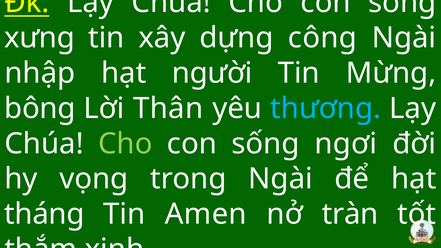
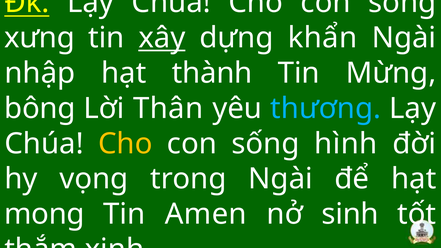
xây underline: none -> present (162, 38)
công: công -> khẩn (322, 38)
người: người -> thành (212, 73)
Cho colour: light green -> yellow (125, 144)
ngơi: ngơi -> hình (346, 144)
tháng: tháng -> mong (44, 214)
tràn: tràn -> sinh (350, 214)
